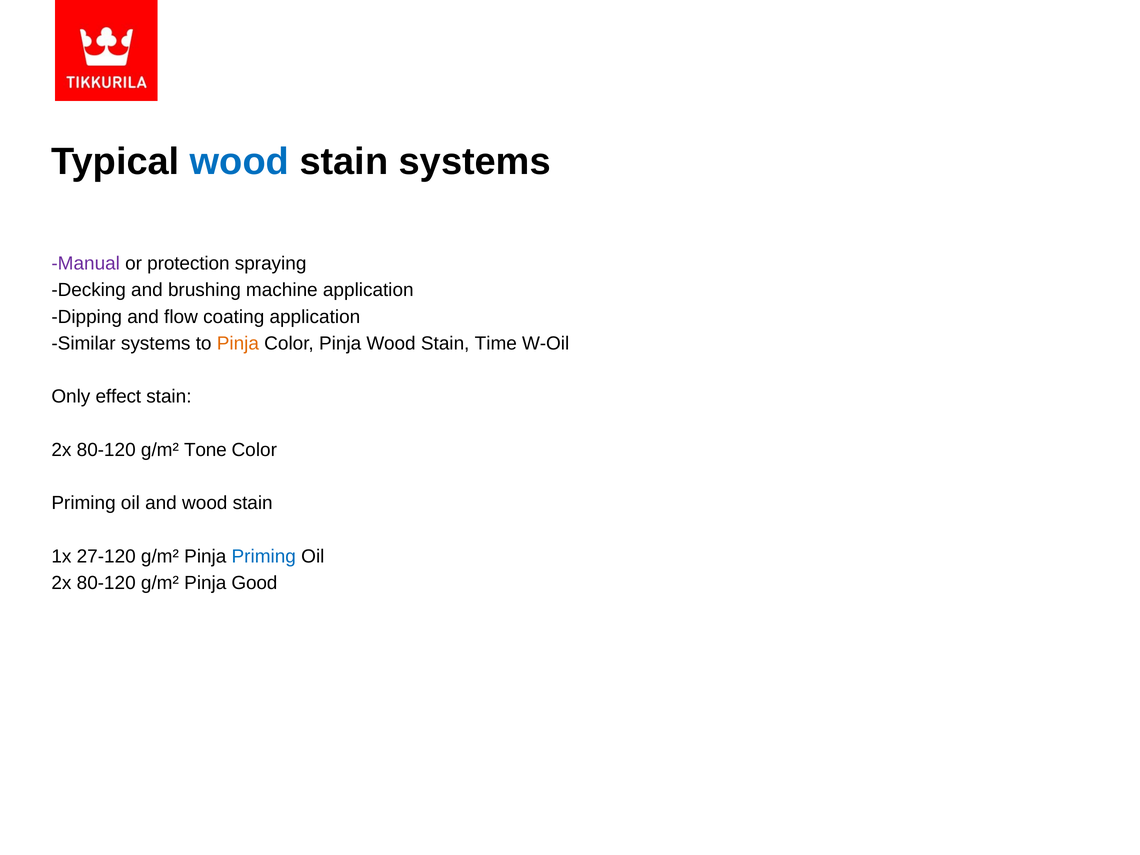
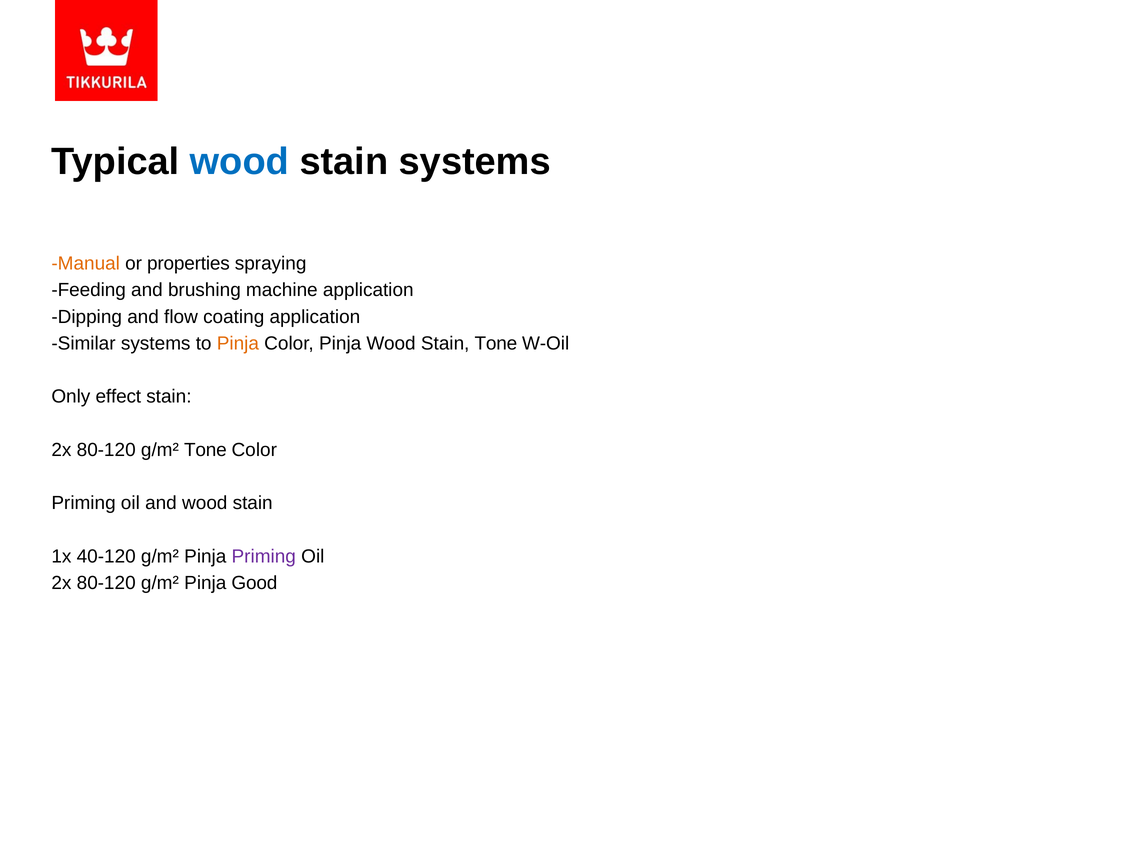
Manual colour: purple -> orange (86, 264)
protection: protection -> properties (188, 264)
Decking: Decking -> Feeding (89, 290)
Stain Time: Time -> Tone (496, 343)
27-120: 27-120 -> 40-120 (106, 556)
Priming colour: blue -> purple (264, 556)
